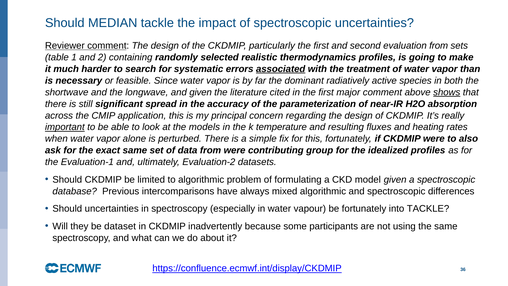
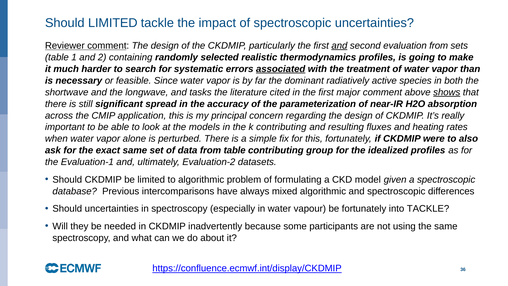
Should MEDIAN: MEDIAN -> LIMITED (113, 23)
and underline: none -> present (339, 46)
and given: given -> tasks (201, 92)
important underline: present -> none (65, 127)
k temperature: temperature -> contributing (281, 127)
from were: were -> table (235, 150)
dataset: dataset -> needed (120, 226)
